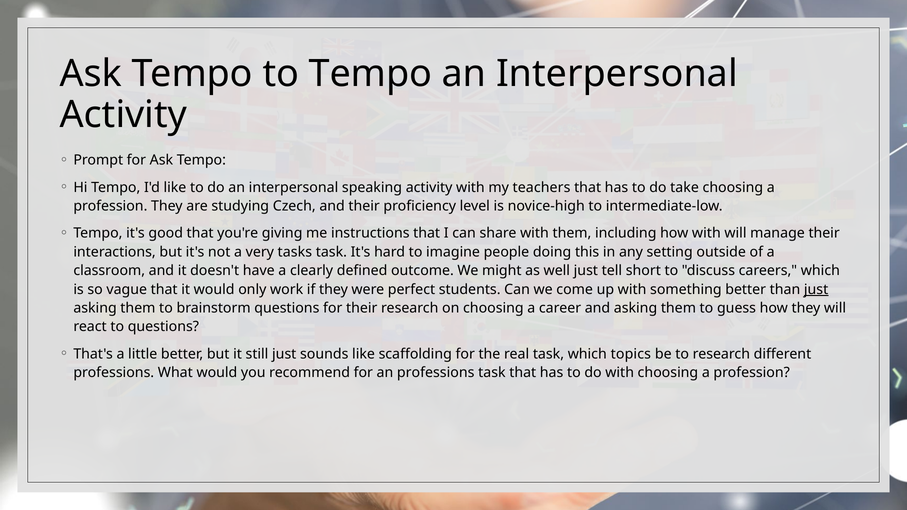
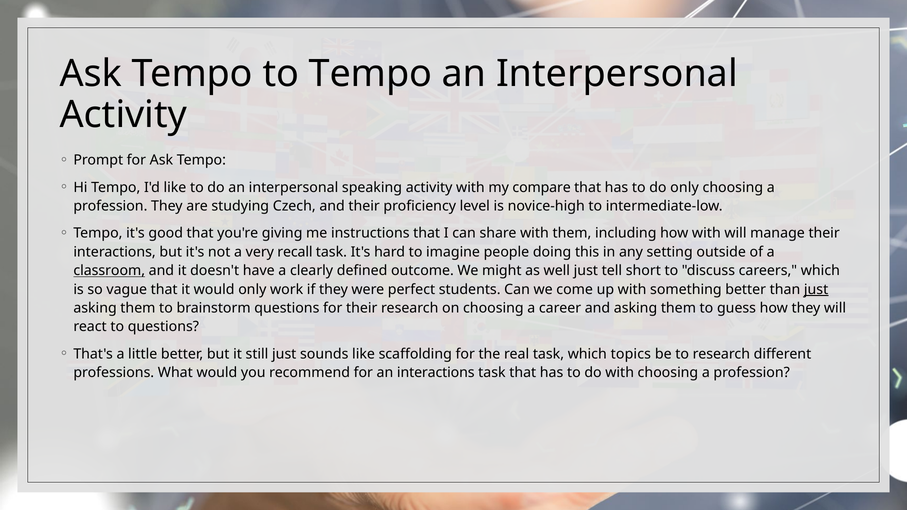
teachers: teachers -> compare (542, 187)
do take: take -> only (684, 187)
tasks: tasks -> recall (295, 252)
classroom underline: none -> present (109, 271)
an professions: professions -> interactions (436, 373)
